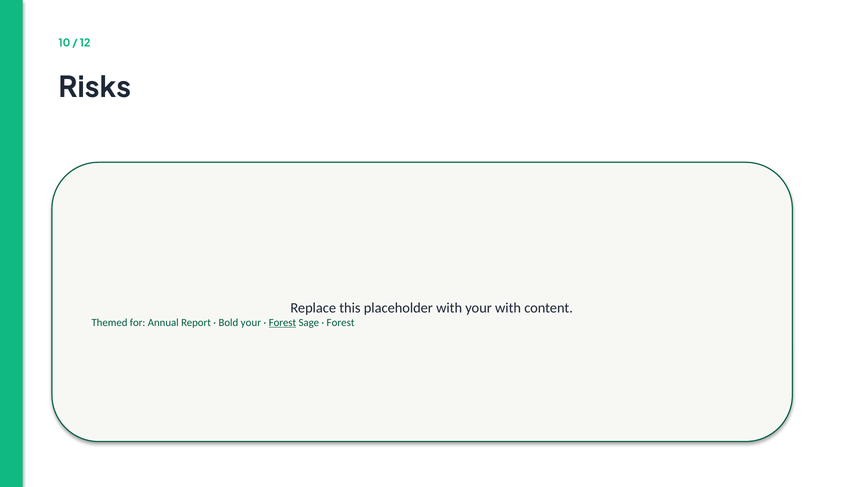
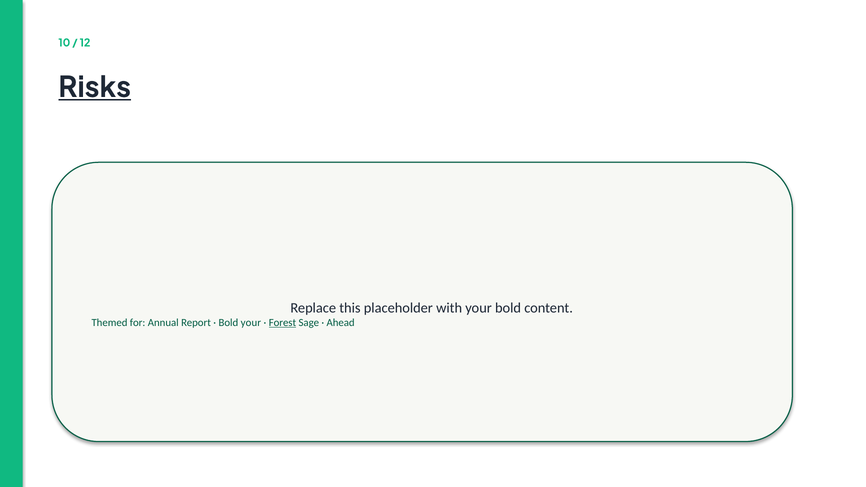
Risks underline: none -> present (95, 87)
your with: with -> bold (508, 308)
Forest: Forest -> Ahead (341, 323)
